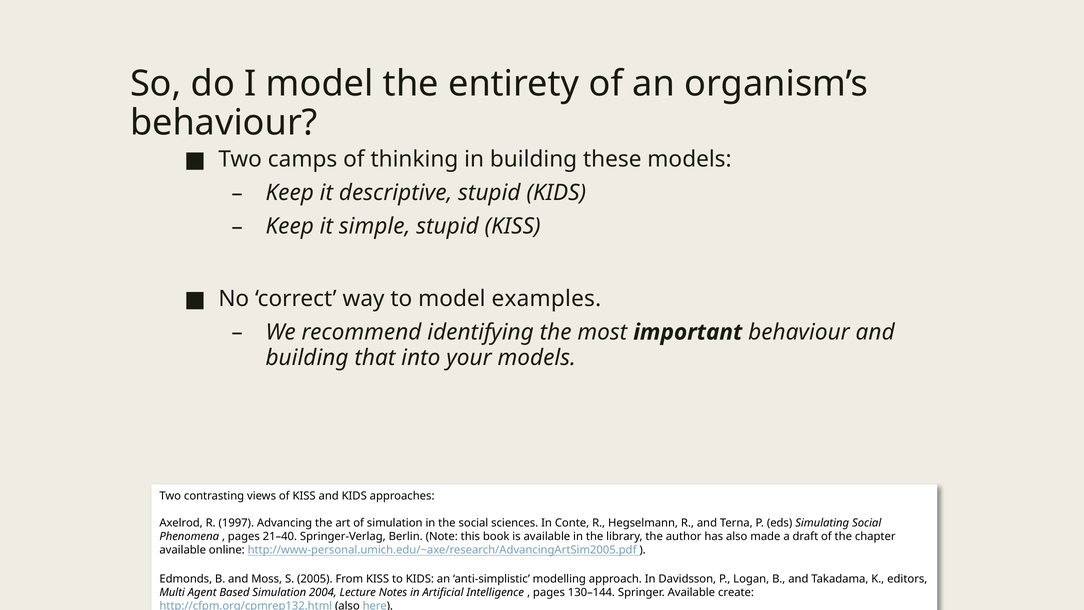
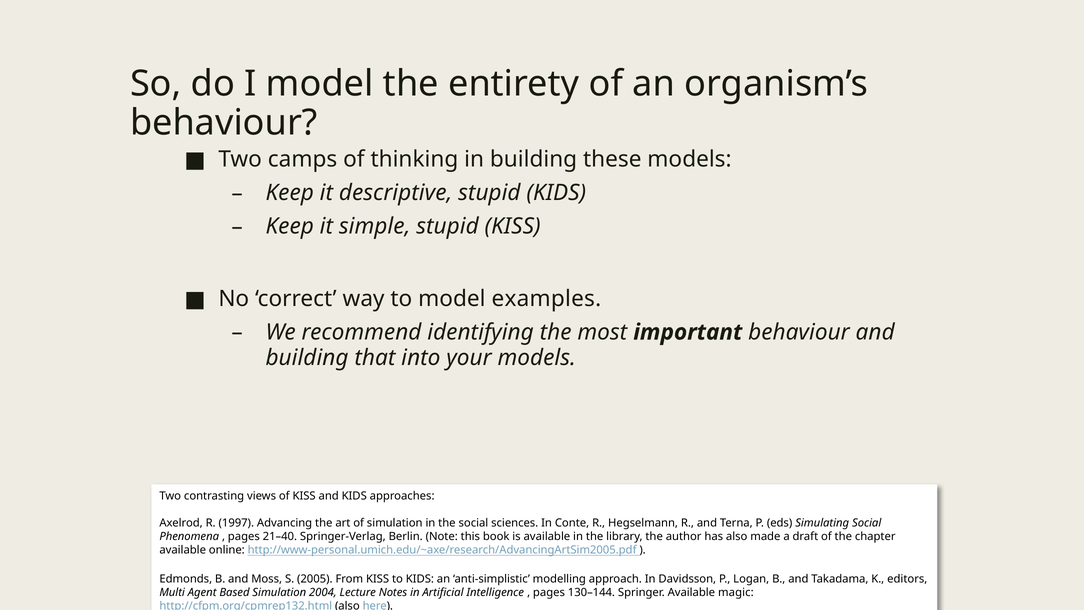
create: create -> magic (736, 592)
